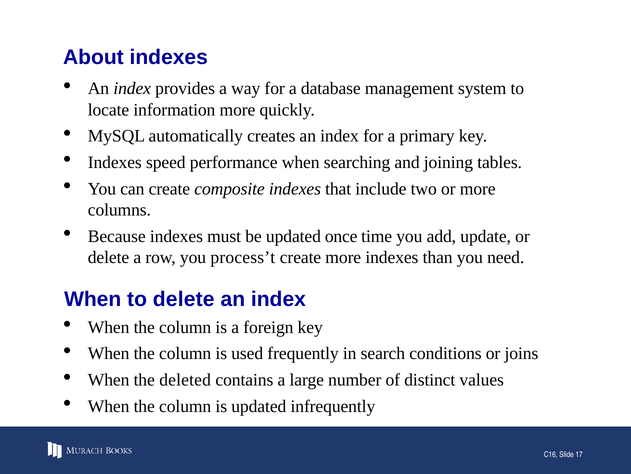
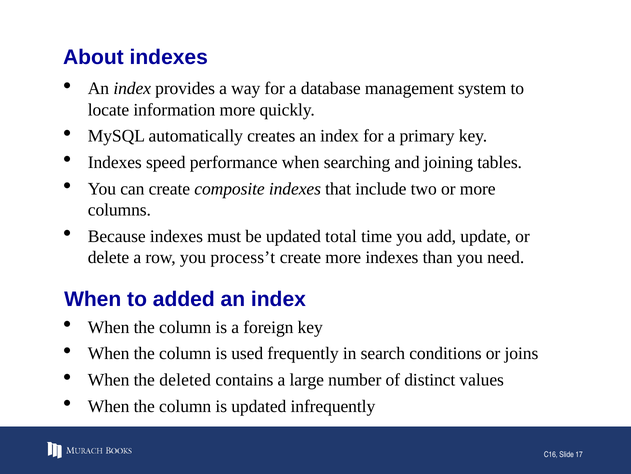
once: once -> total (341, 236)
to delete: delete -> added (184, 299)
